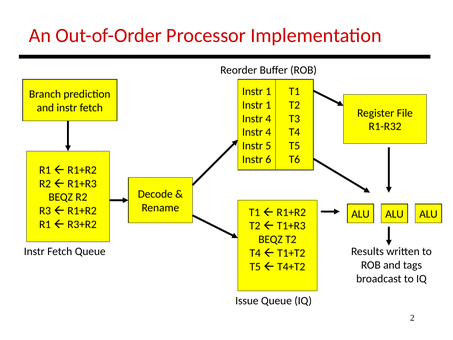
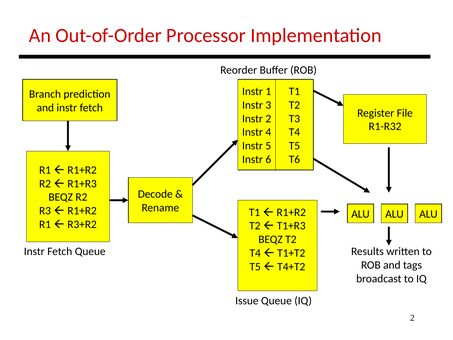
1: 1 -> 3 (268, 105)
4: 4 -> 2 (268, 119)
